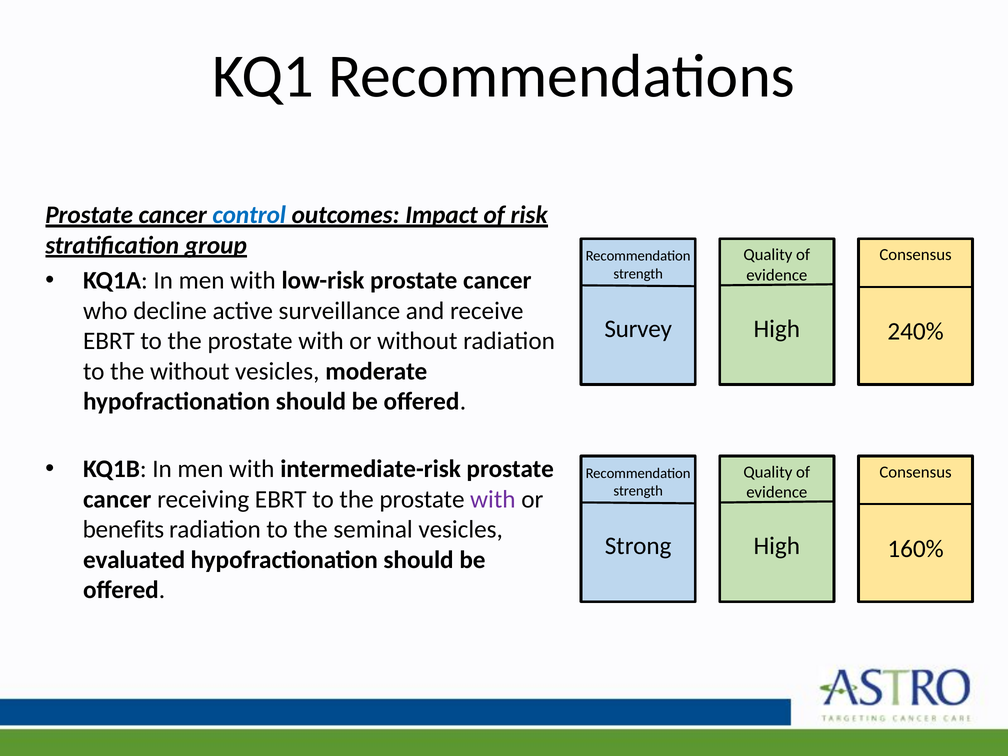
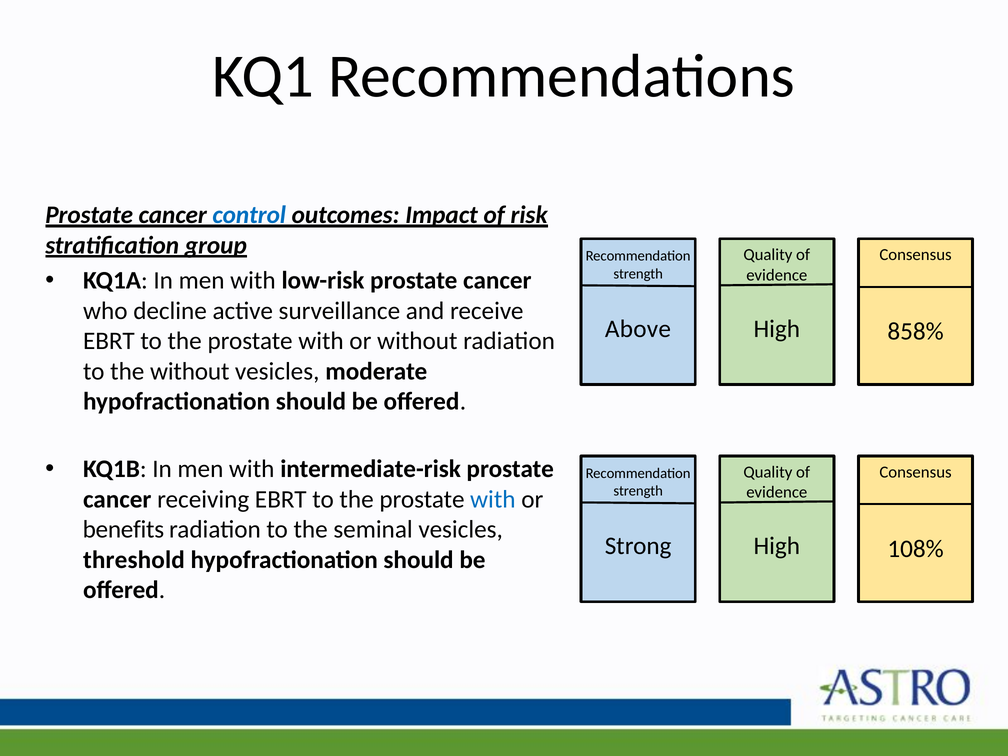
Survey: Survey -> Above (638, 329)
240%: 240% -> 858% (916, 332)
with colour: purple -> blue (493, 499)
160%: 160% -> 108% (916, 549)
evaluated: evaluated -> threshold (134, 560)
